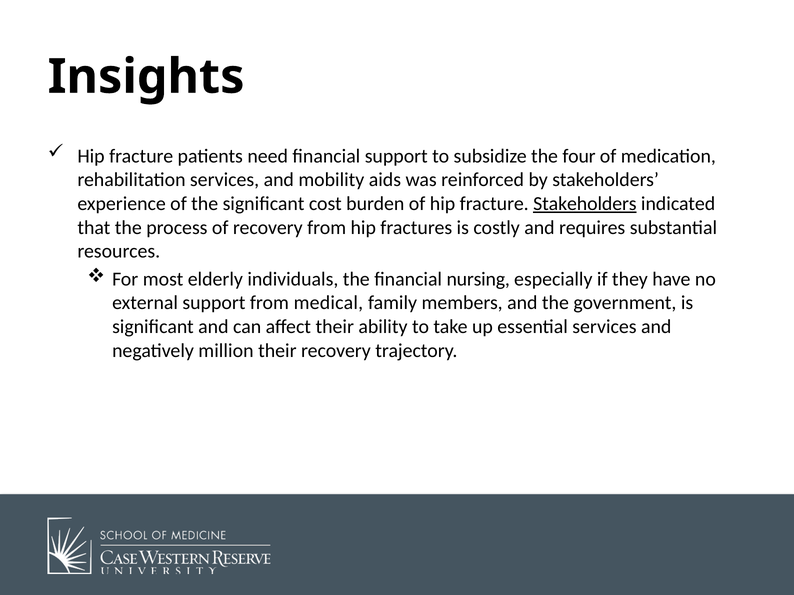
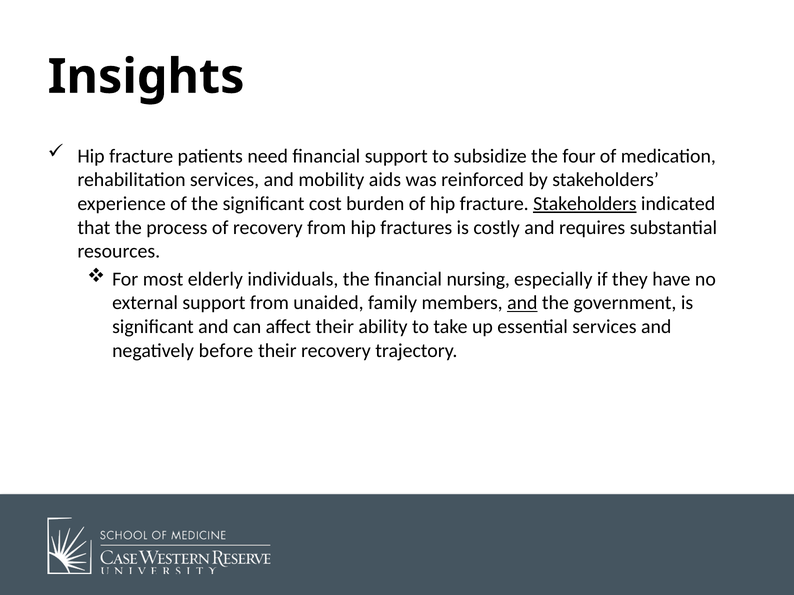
medical: medical -> unaided (328, 303)
and underline: none -> present (522, 303)
million: million -> before (226, 351)
